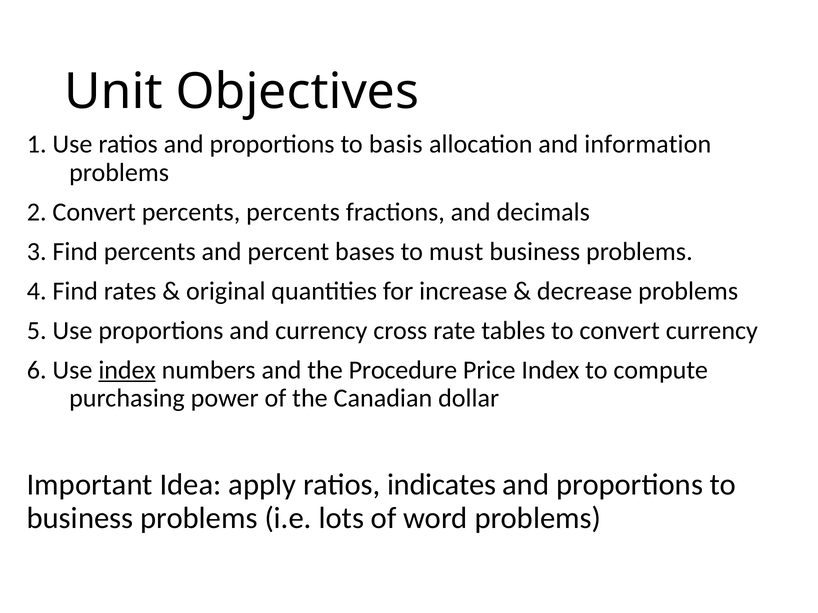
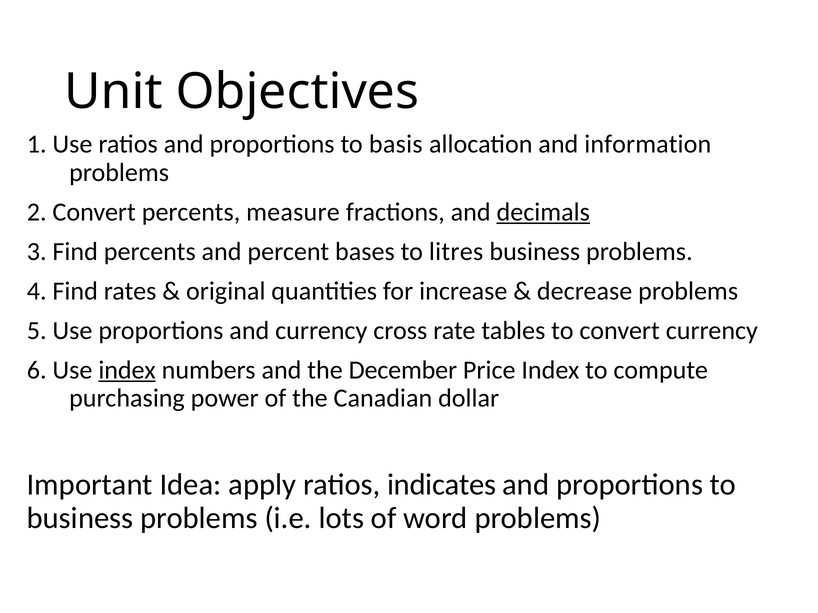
percents percents: percents -> measure (293, 212)
decimals underline: none -> present (543, 212)
must: must -> litres (456, 252)
Procedure: Procedure -> December (403, 370)
